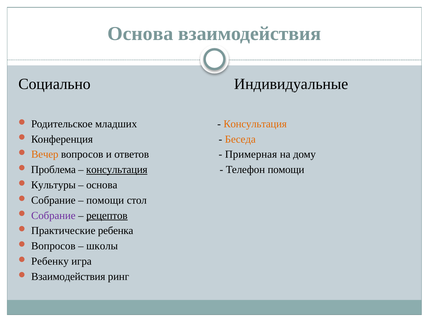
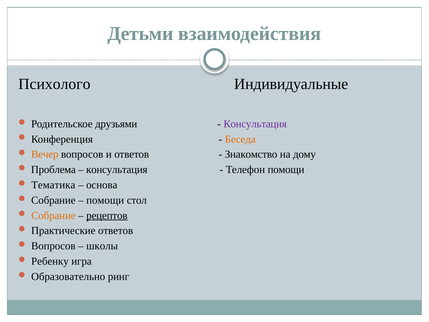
Основа: Основа -> Детьми (140, 34)
Социально: Социально -> Психолого (54, 84)
младших: младших -> друзьями (116, 124)
Консультация colour: orange -> purple (255, 124)
Примерная: Примерная -> Знакомство (251, 154)
консультация underline: present -> none (117, 170)
Культуры: Культуры -> Тематика (53, 185)
Собрание colour: purple -> orange (53, 215)
Практические ребенка: ребенка -> ответов (116, 231)
Взаимодействия: Взаимодействия -> Образовательно (68, 276)
